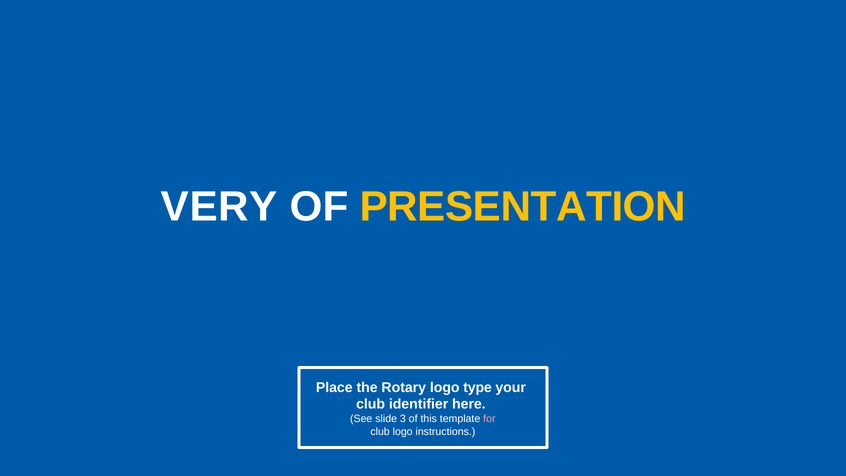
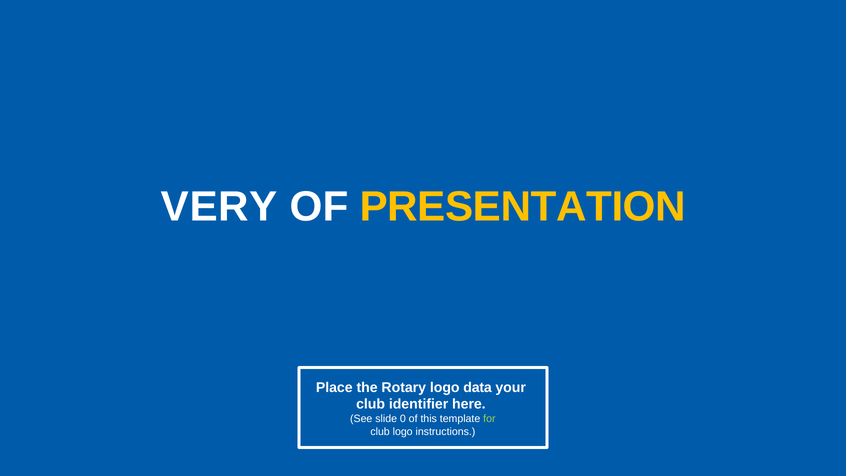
type: type -> data (478, 387)
3: 3 -> 0 (403, 419)
for colour: pink -> light green (489, 419)
